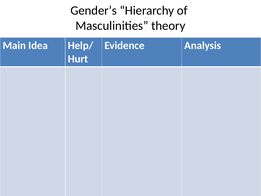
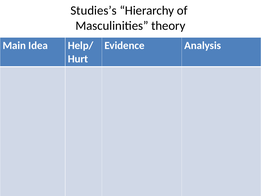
Gender’s: Gender’s -> Studies’s (94, 11)
